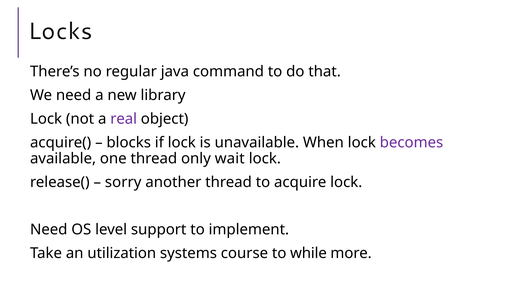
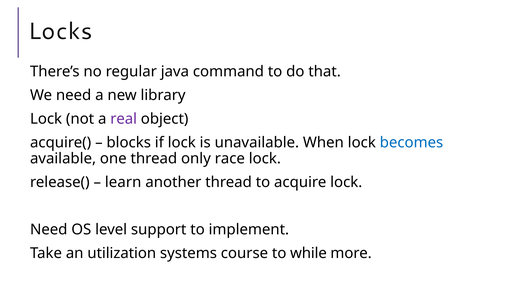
becomes colour: purple -> blue (411, 143)
wait: wait -> race (230, 159)
sorry: sorry -> learn (123, 182)
